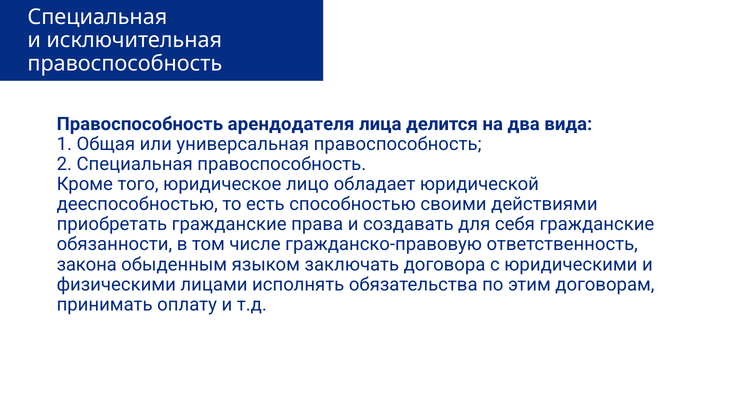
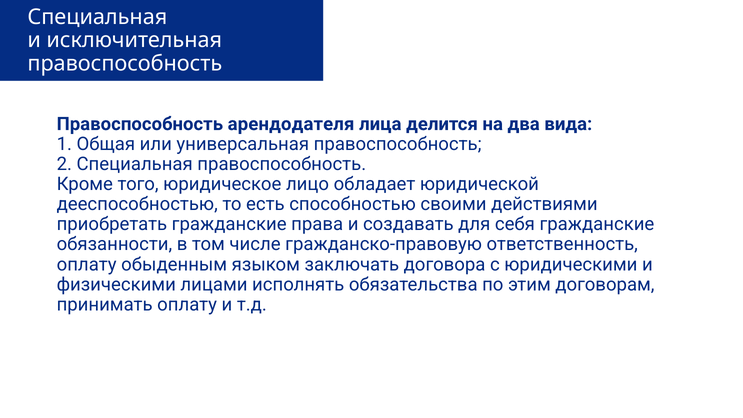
закона: закона -> оплату (87, 264)
